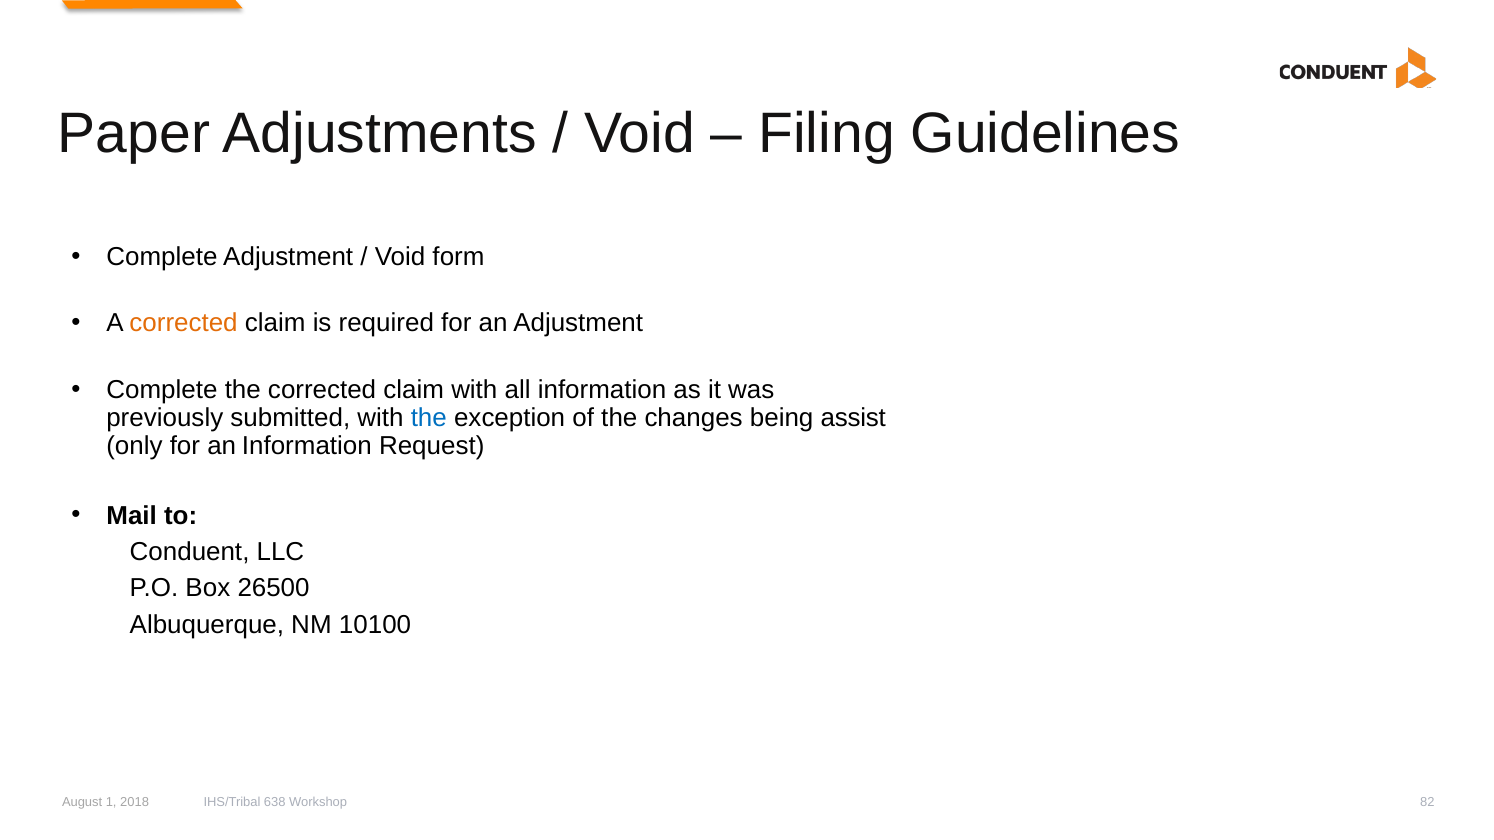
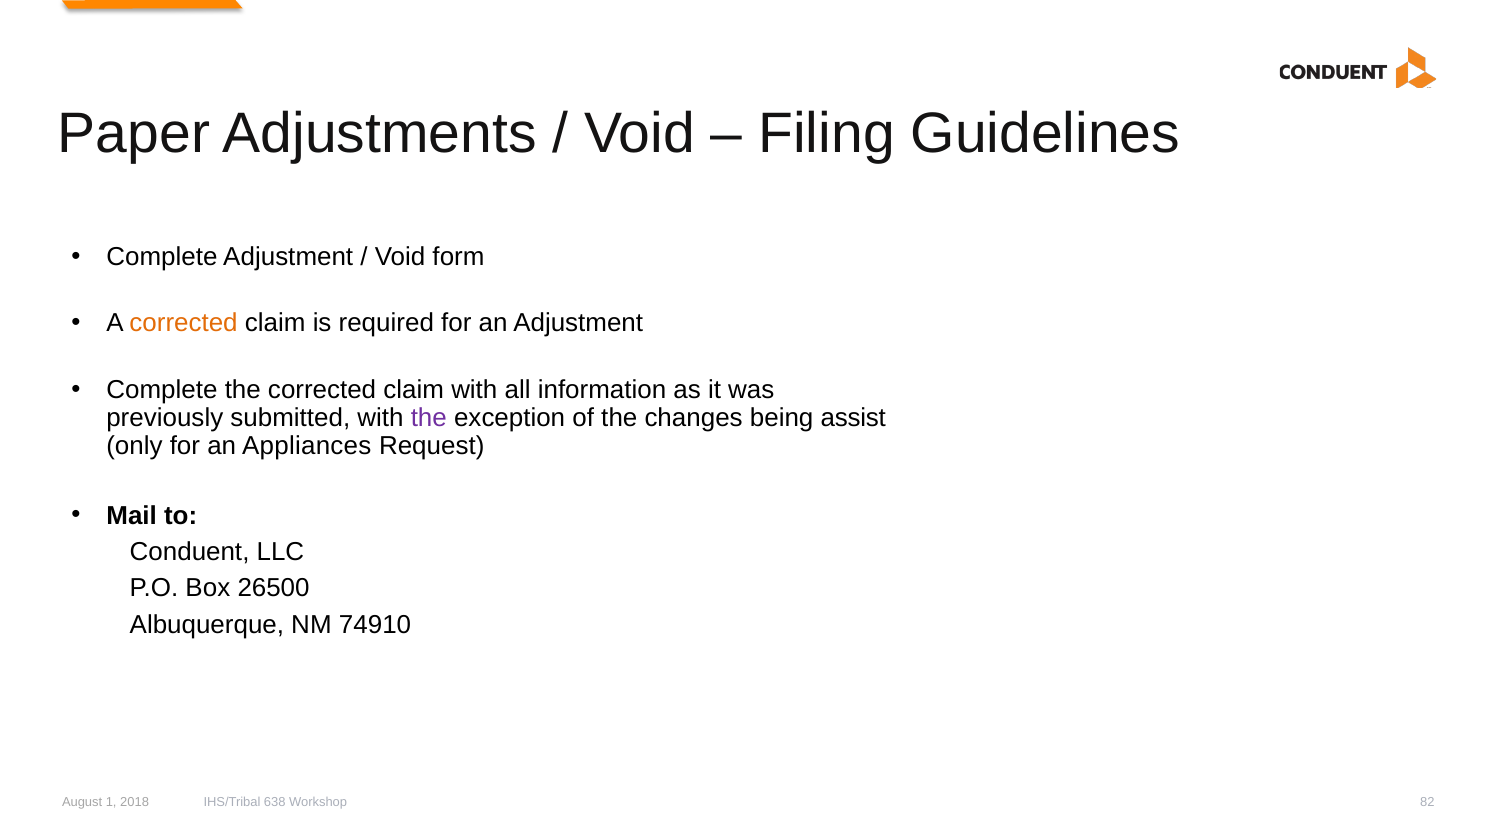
the colour: blue -> purple (429, 418)
an Information: Information -> Appliances (307, 446)
10100: 10100 -> 74910 (375, 625)
